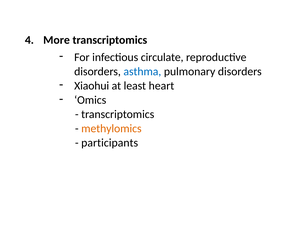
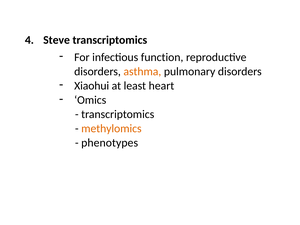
More: More -> Steve (57, 40)
circulate: circulate -> function (162, 57)
asthma colour: blue -> orange (142, 72)
participants: participants -> phenotypes (110, 143)
